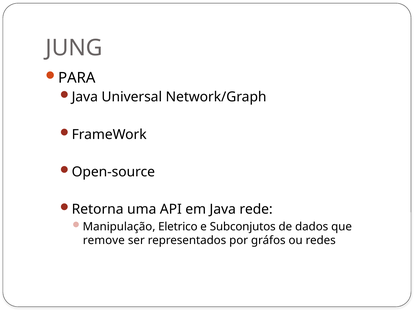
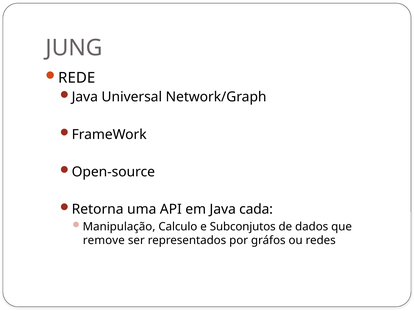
PARA: PARA -> REDE (77, 78)
rede: rede -> cada (256, 209)
Eletrico: Eletrico -> Calculo (178, 226)
